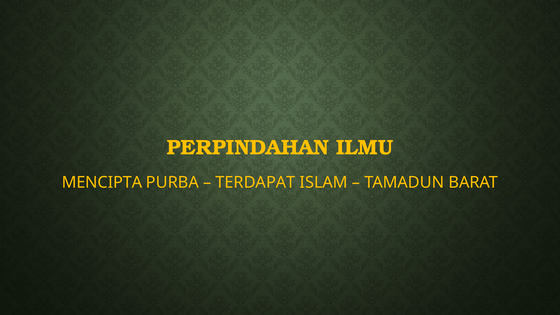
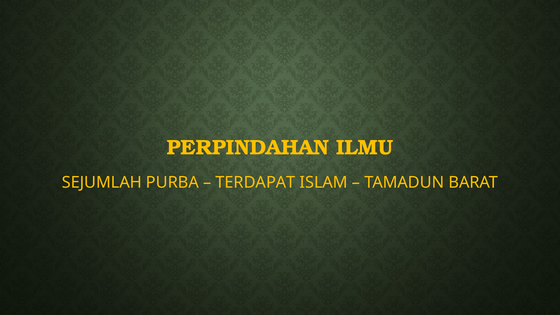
MENCIPTA: MENCIPTA -> SEJUMLAH (102, 182)
